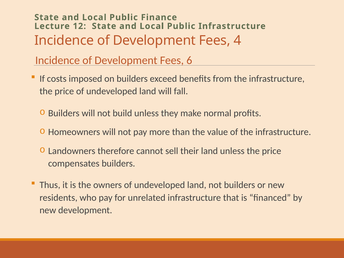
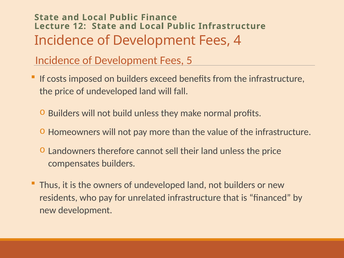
6: 6 -> 5 (189, 60)
